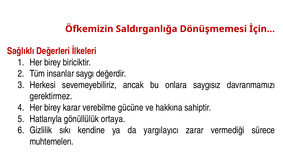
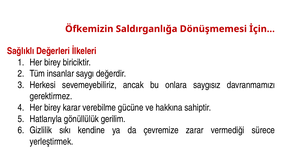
ortaya: ortaya -> gerilim (113, 119)
yargılayıcı: yargılayıcı -> çevremize (161, 130)
muhtemelen: muhtemelen -> yerleştirmek (51, 142)
